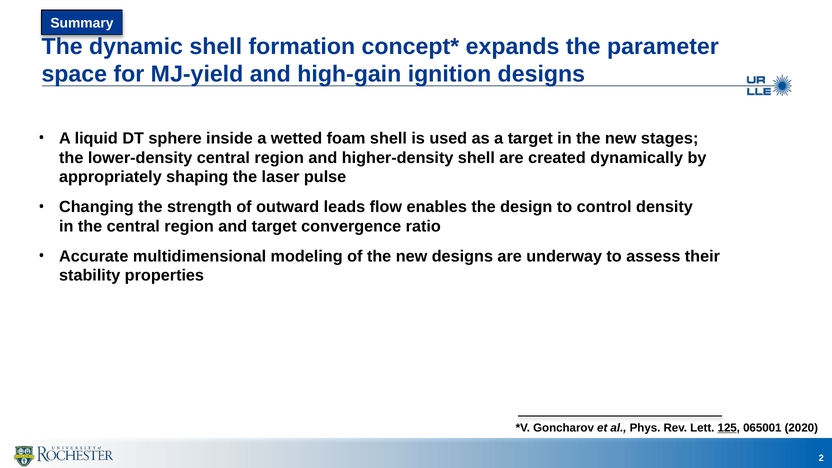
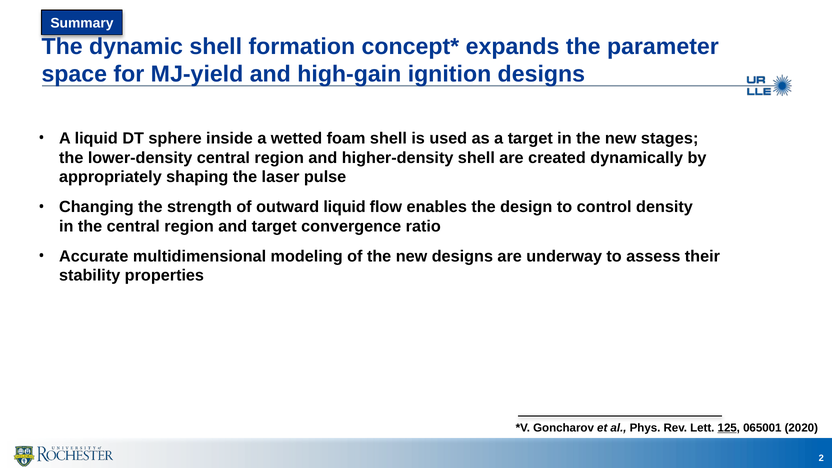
outward leads: leads -> liquid (345, 207)
